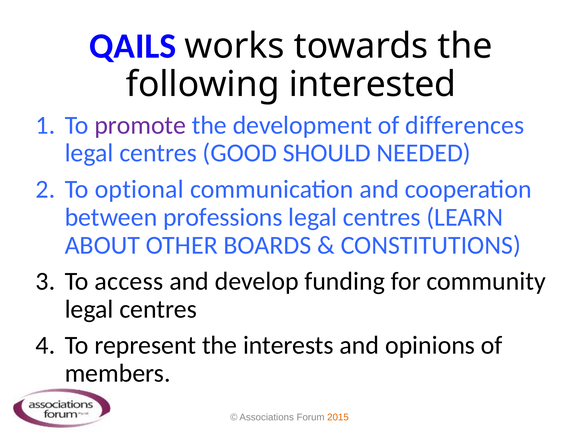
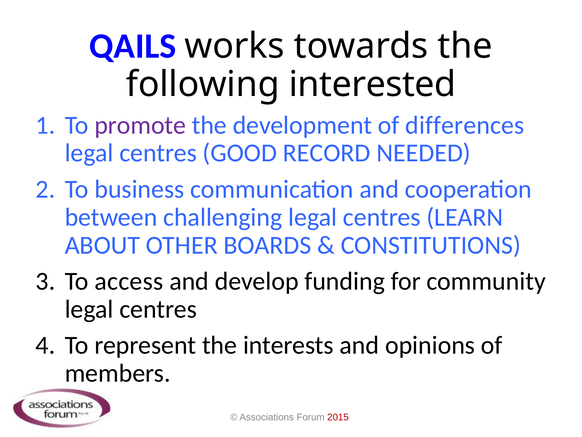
SHOULD: SHOULD -> RECORD (327, 153)
optional: optional -> business (139, 189)
professions: professions -> challenging (223, 217)
2015 colour: orange -> red (338, 417)
